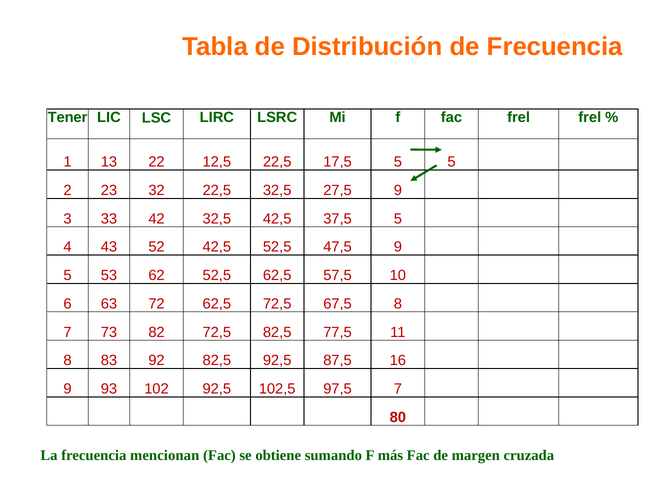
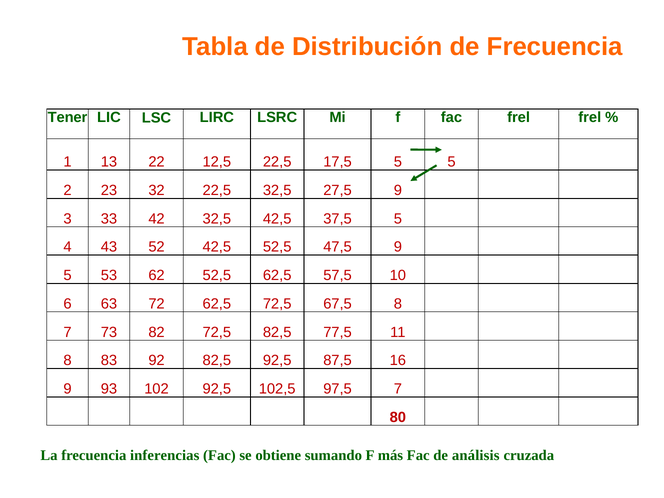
mencionan: mencionan -> inferencias (165, 456)
margen: margen -> análisis (476, 456)
